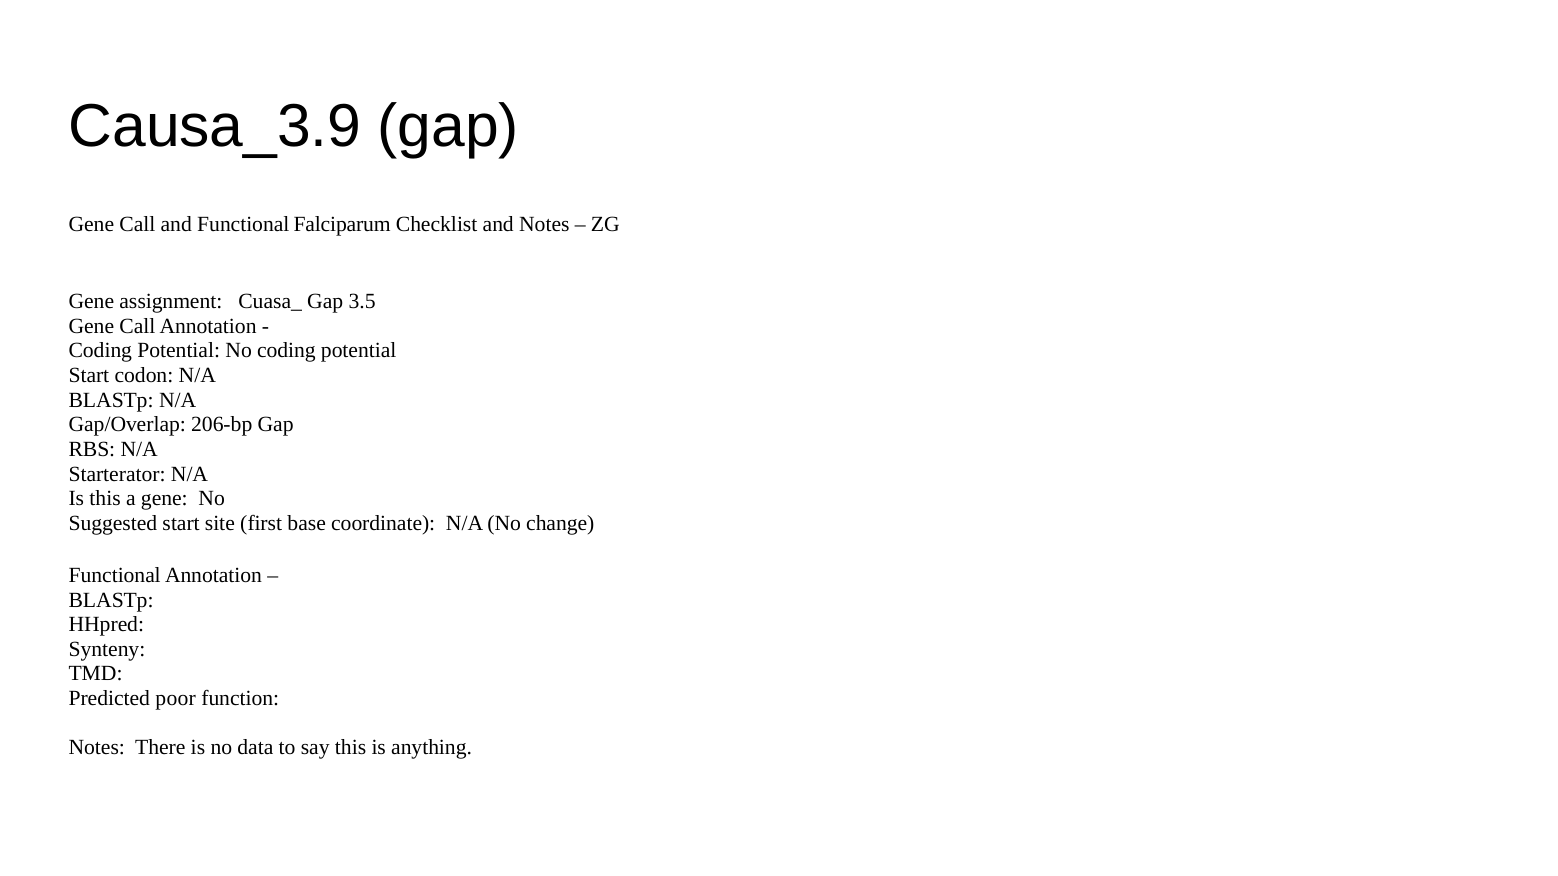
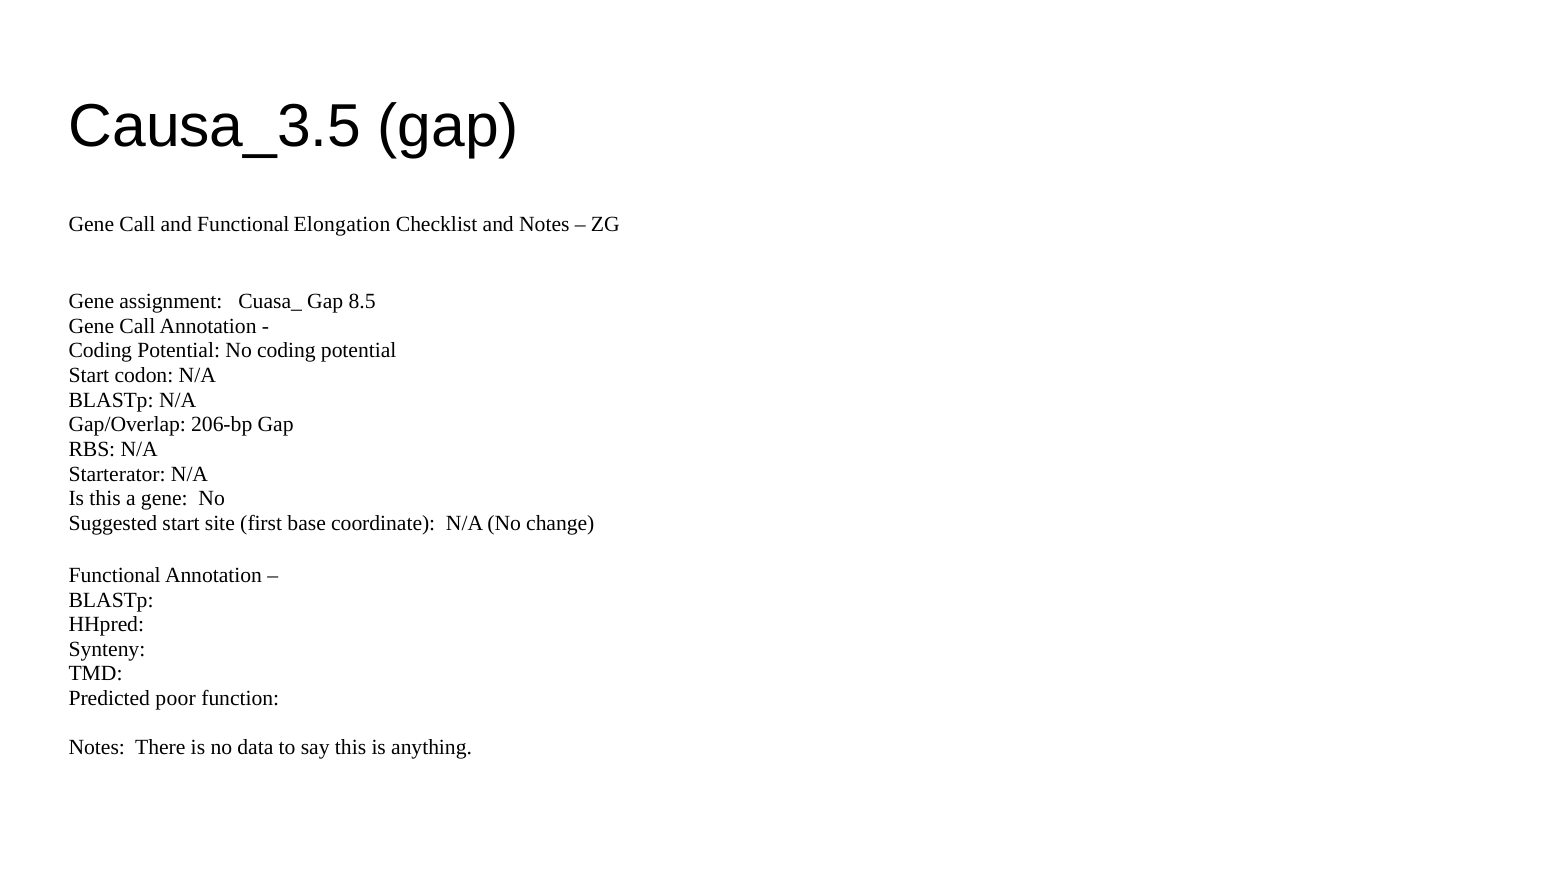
Causa_3.9: Causa_3.9 -> Causa_3.5 (215, 126)
Falciparum: Falciparum -> Elongation (342, 225)
3.5: 3.5 -> 8.5 (362, 302)
